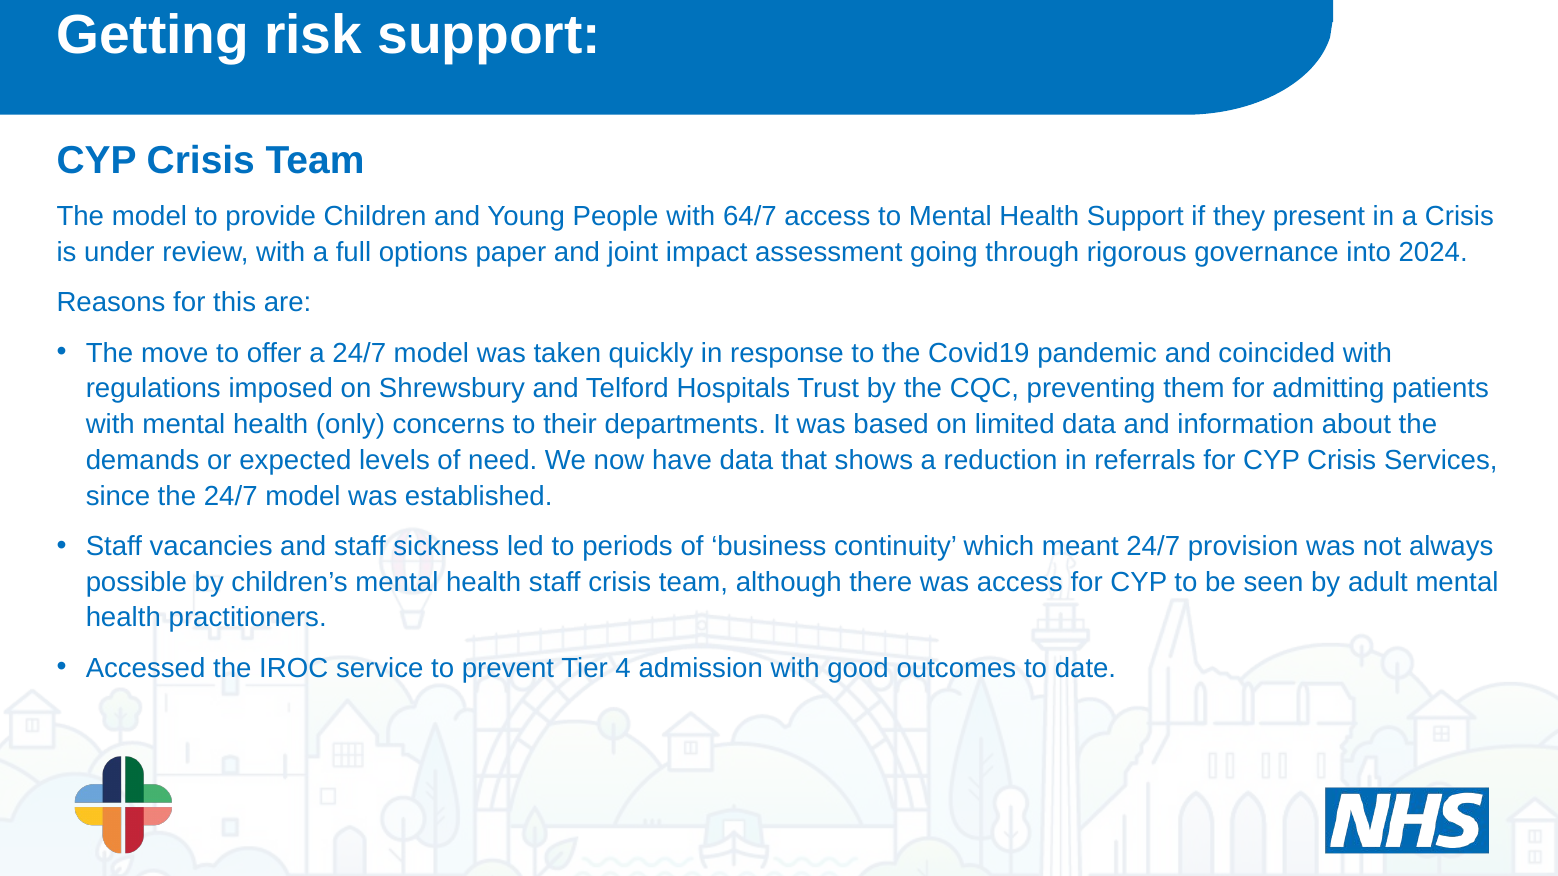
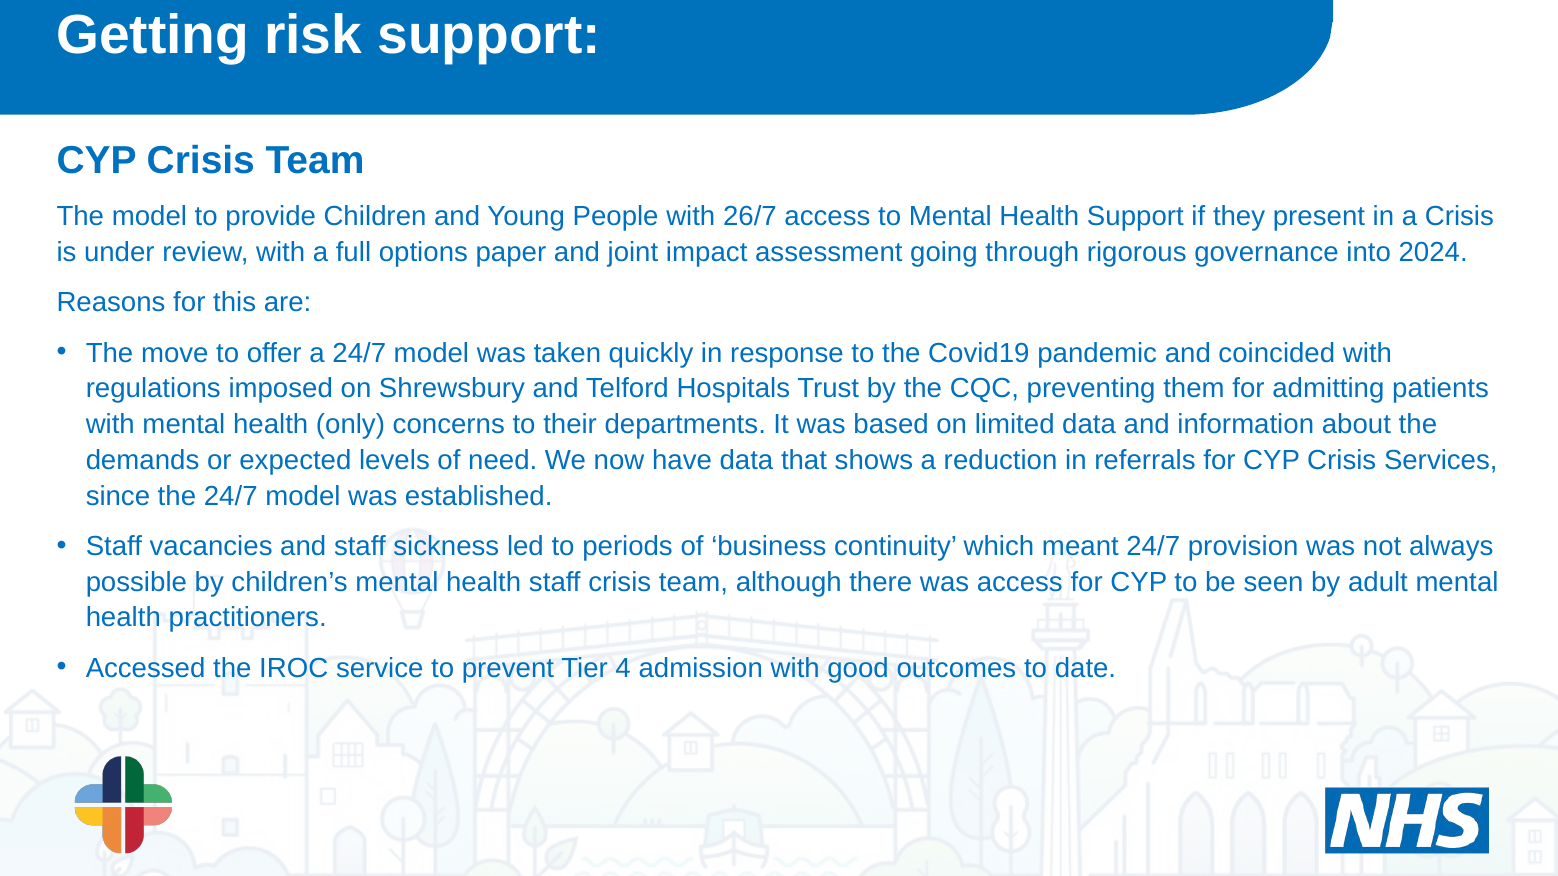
64/7: 64/7 -> 26/7 (750, 217)
